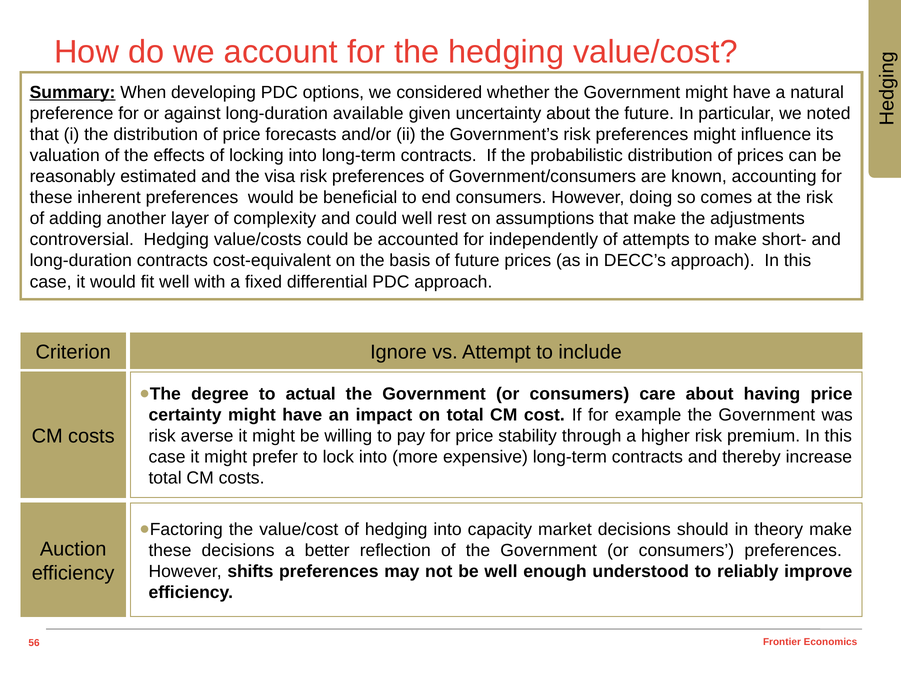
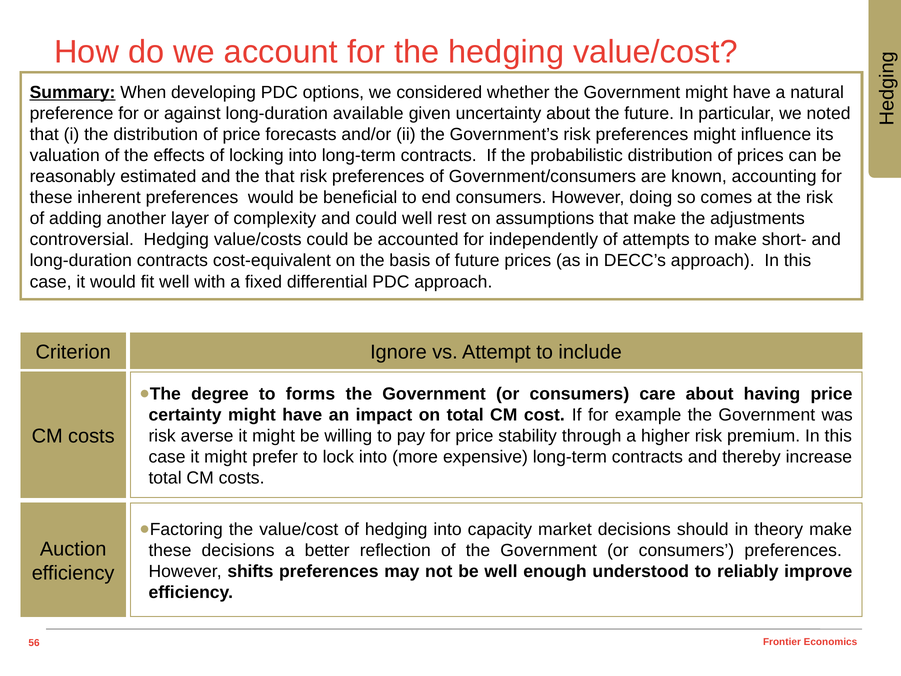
the visa: visa -> that (280, 176)
actual: actual -> forms (311, 394)
